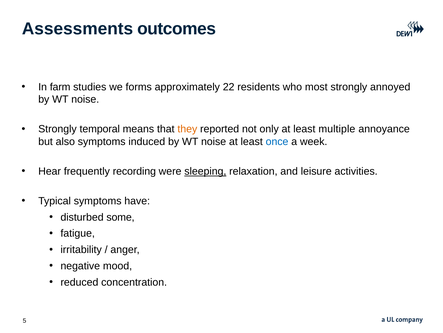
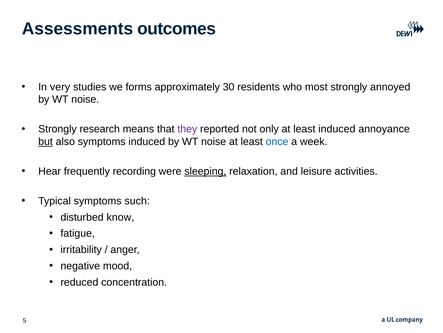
farm: farm -> very (60, 87)
22: 22 -> 30 (229, 87)
temporal: temporal -> research (100, 129)
they colour: orange -> purple (187, 129)
least multiple: multiple -> induced (337, 129)
but underline: none -> present (46, 141)
have: have -> such (137, 201)
some: some -> know (120, 217)
